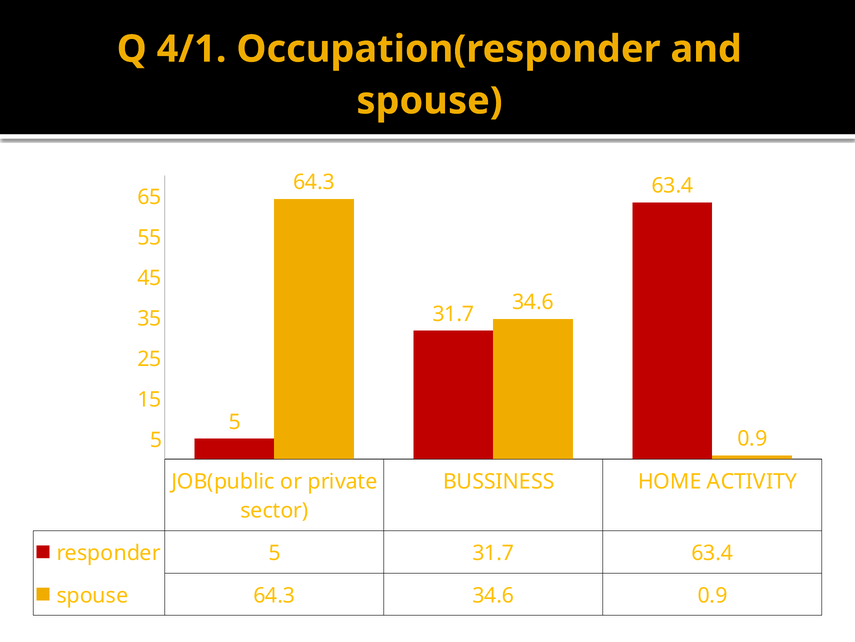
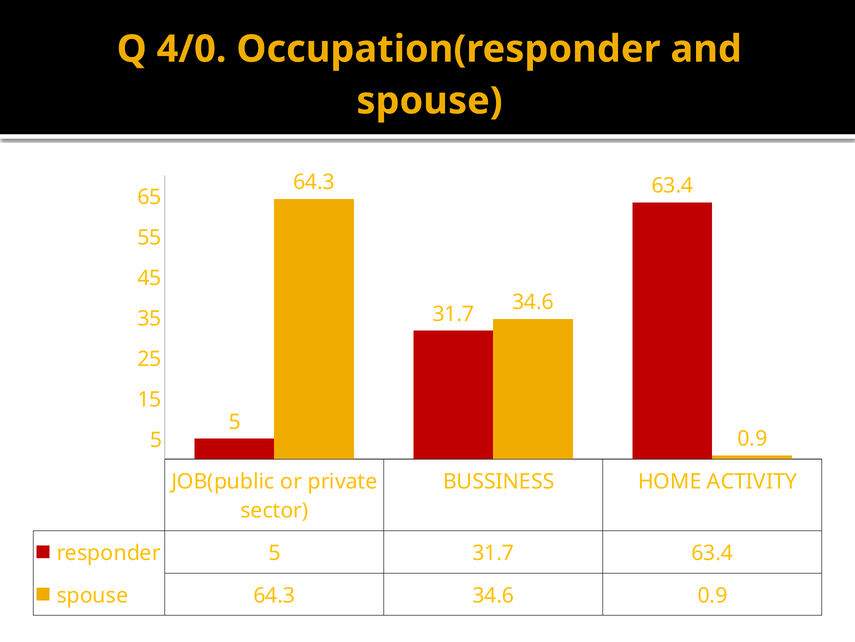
4/1: 4/1 -> 4/0 (192, 49)
